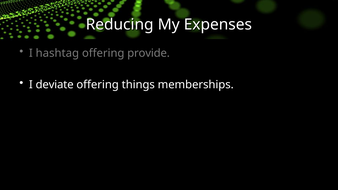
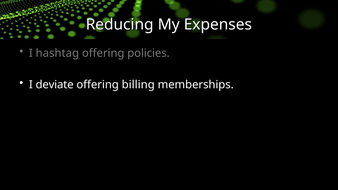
provide: provide -> policies (148, 53)
things: things -> billing (138, 85)
